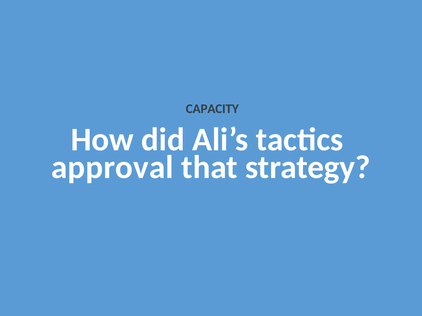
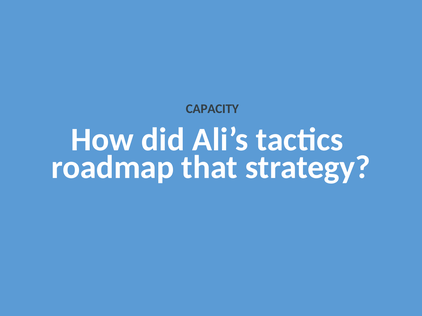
approval: approval -> roadmap (113, 168)
